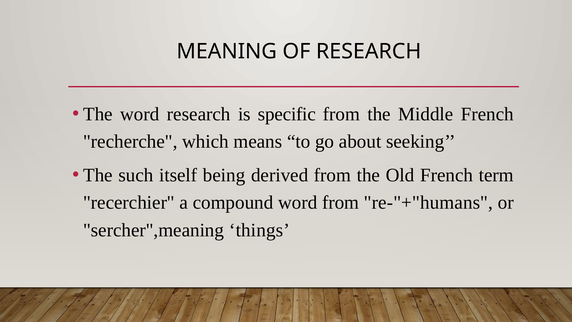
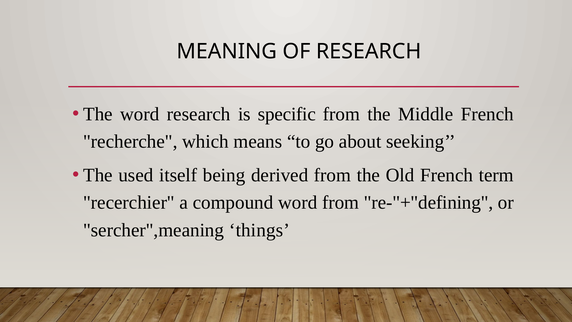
such: such -> used (136, 175)
re-"+"humans: re-"+"humans -> re-"+"defining (429, 202)
